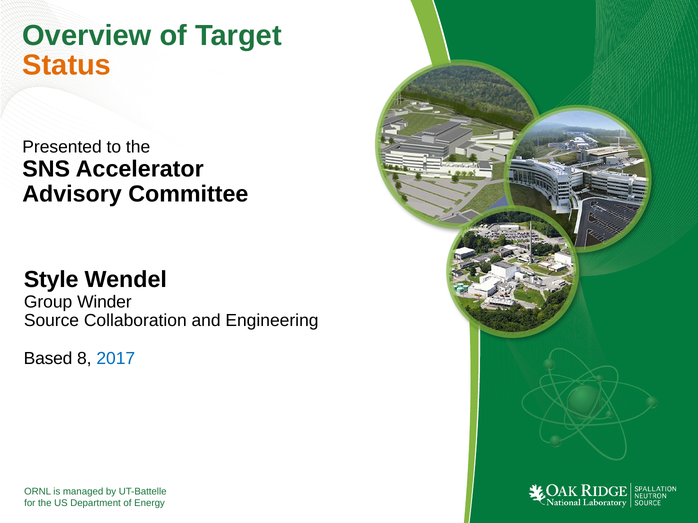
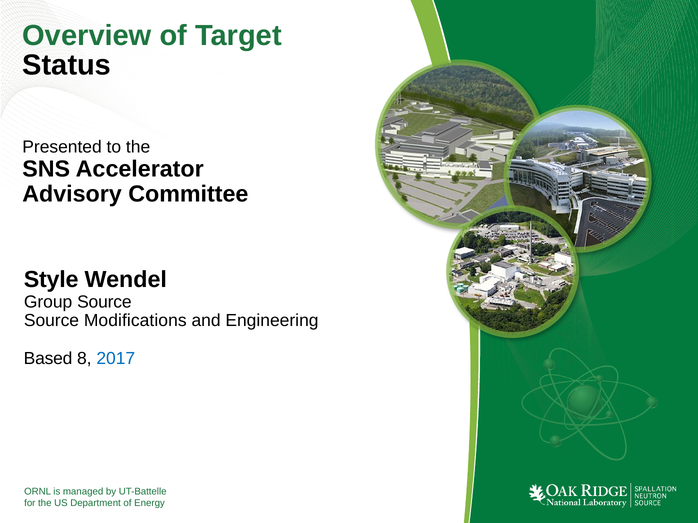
Status colour: orange -> black (67, 65)
Group Winder: Winder -> Source (104, 302)
Collaboration: Collaboration -> Modifications (135, 321)
